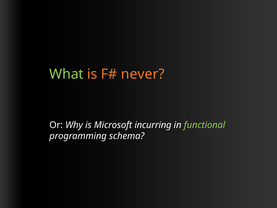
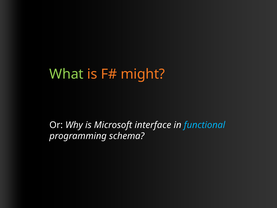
never: never -> might (143, 74)
incurring: incurring -> interface (153, 125)
functional colour: light green -> light blue (205, 125)
